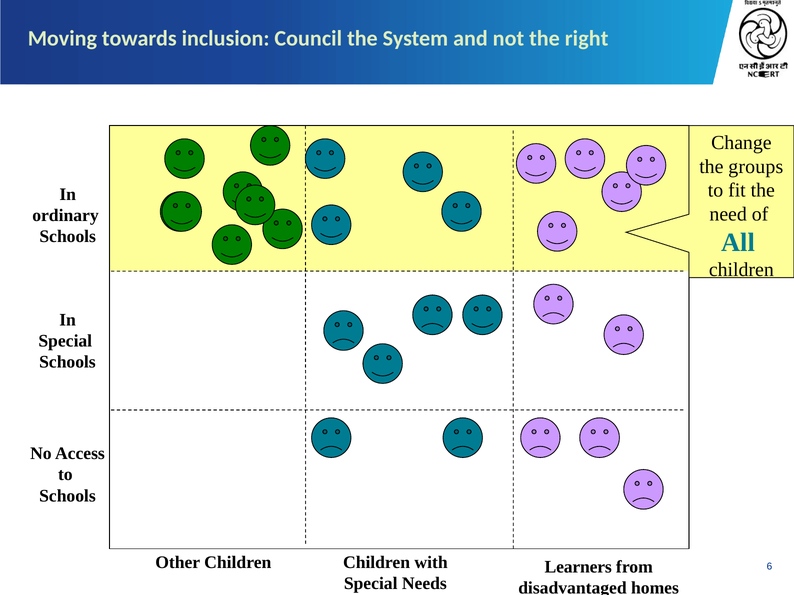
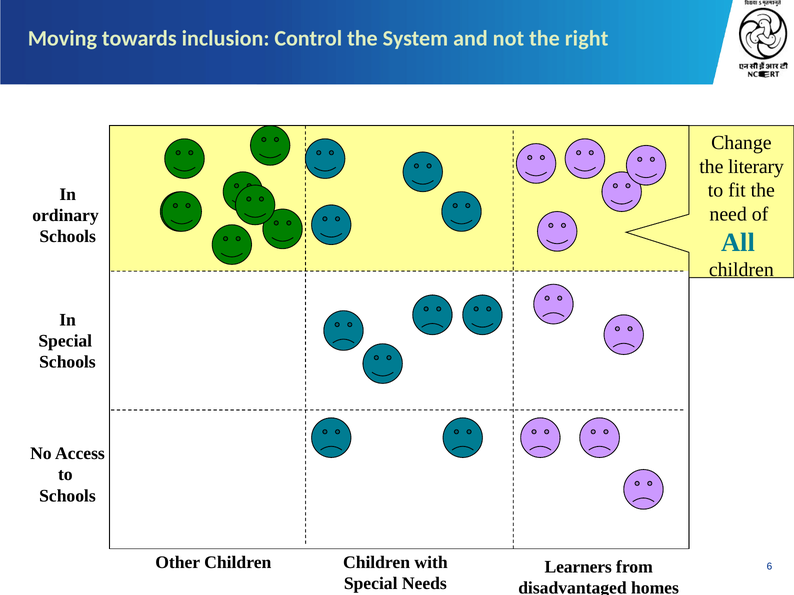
Council: Council -> Control (308, 39)
groups: groups -> literary (756, 167)
